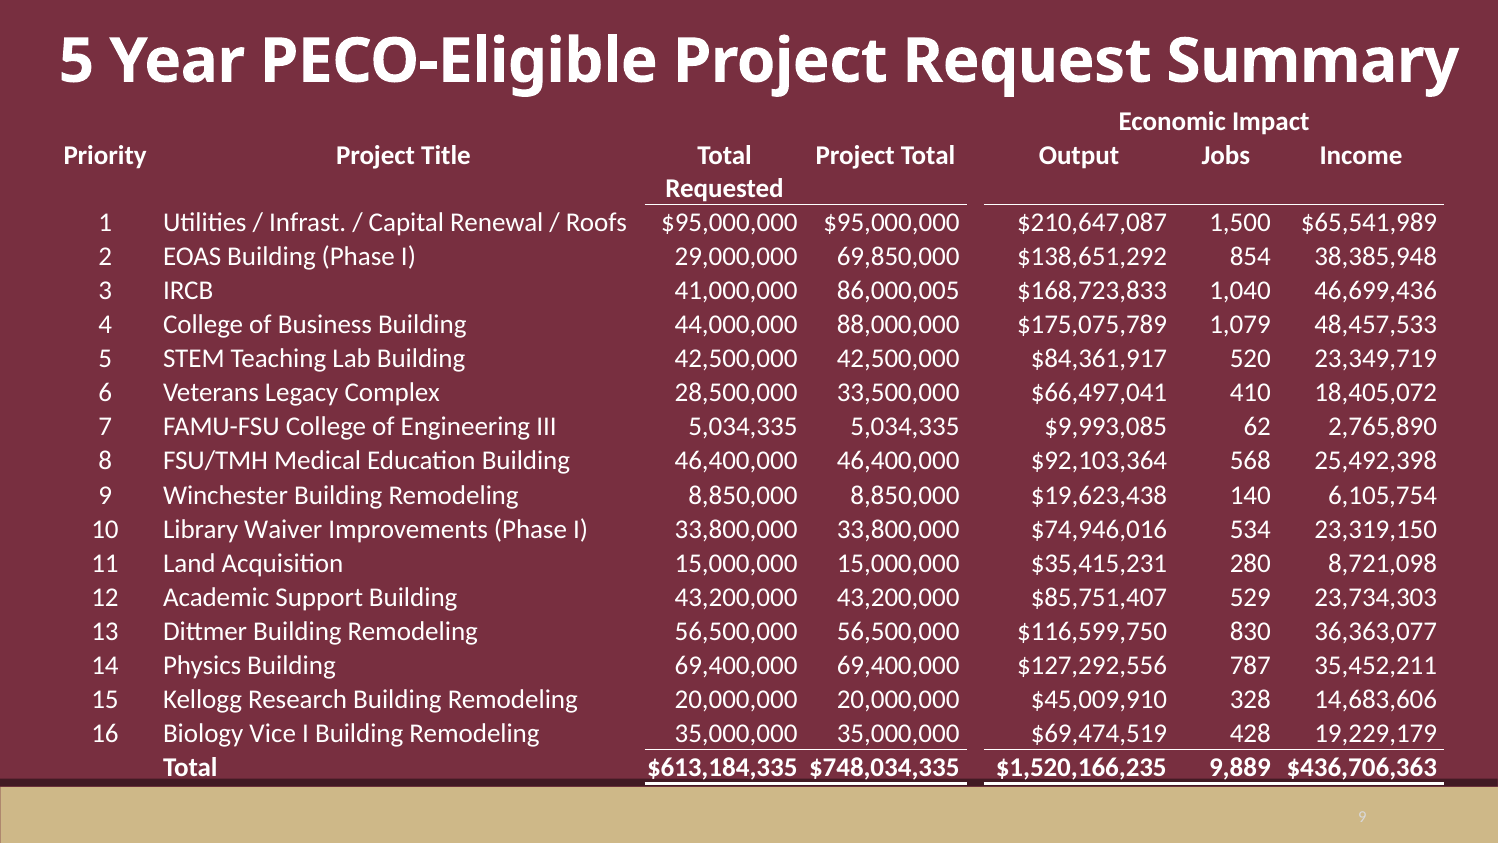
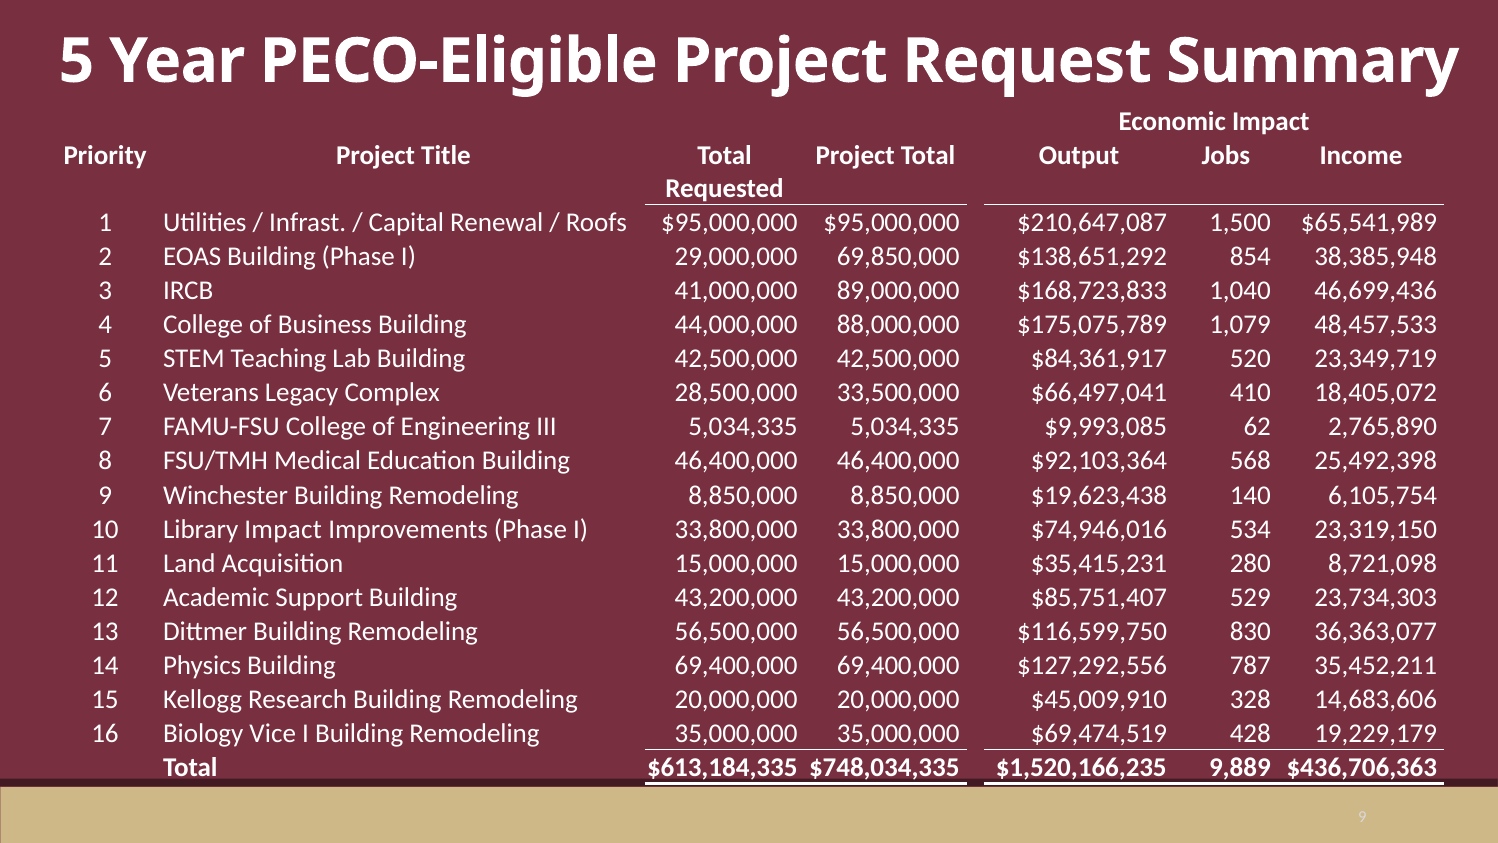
86,000,005: 86,000,005 -> 89,000,000 (898, 291)
Library Waiver: Waiver -> Impact (283, 529)
